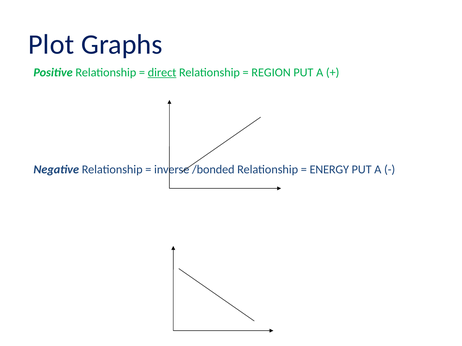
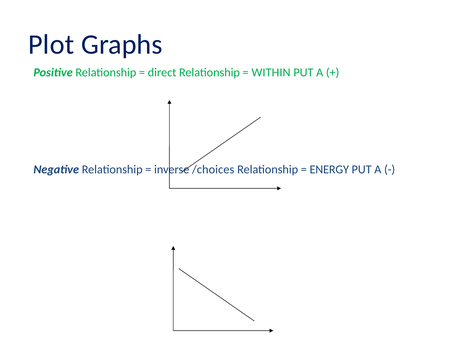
direct underline: present -> none (162, 73)
REGION: REGION -> WITHIN (271, 73)
/bonded: /bonded -> /choices (213, 170)
